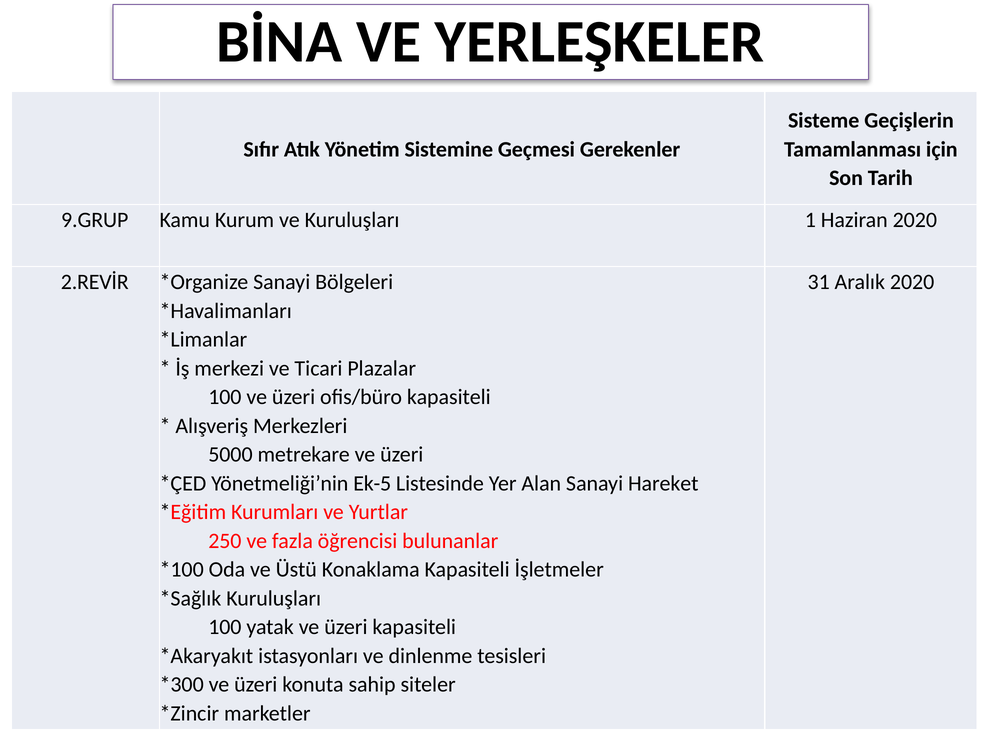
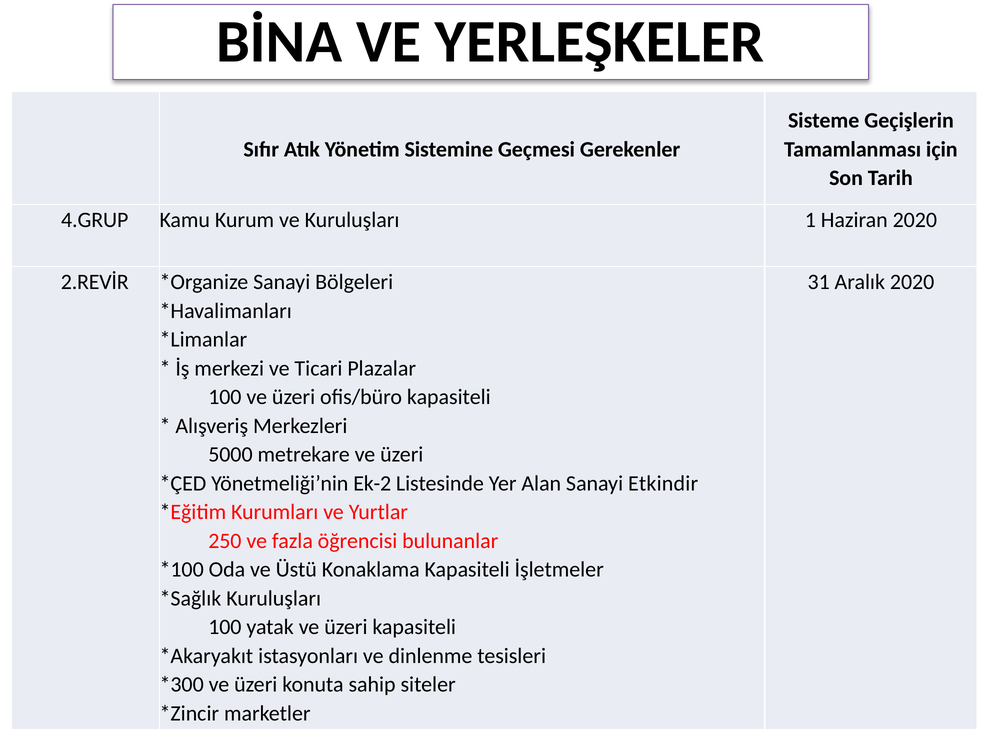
9.GRUP: 9.GRUP -> 4.GRUP (95, 220)
Ek-5: Ek-5 -> Ek-2 (372, 483)
Hareket: Hareket -> Etkindir (663, 483)
